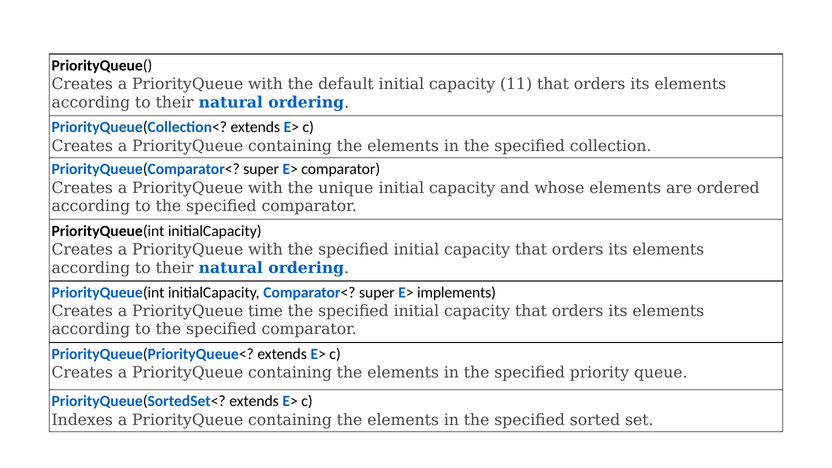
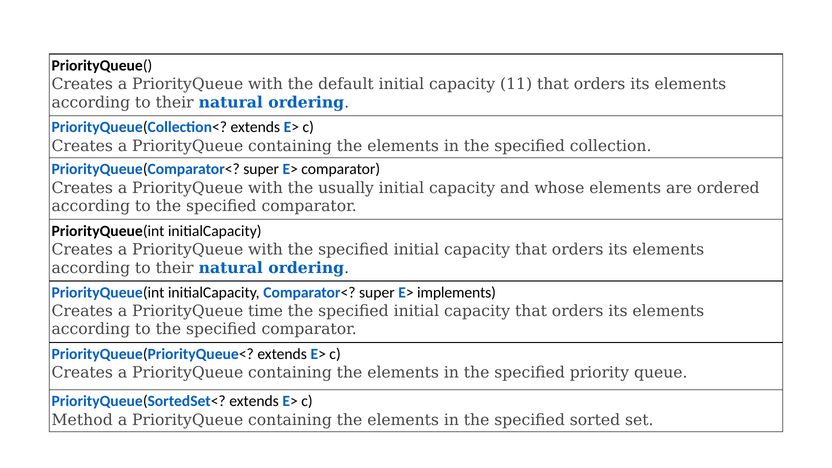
unique: unique -> usually (346, 188)
Indexes: Indexes -> Method (82, 420)
